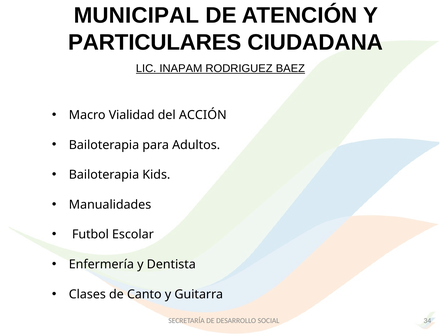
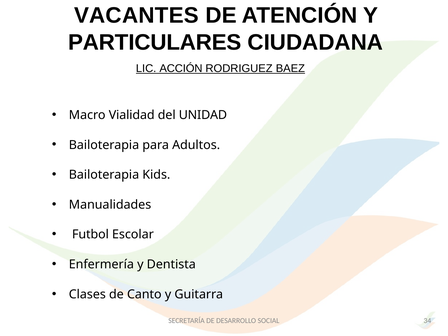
MUNICIPAL: MUNICIPAL -> VACANTES (136, 16)
INAPAM: INAPAM -> ACCIÓN (181, 68)
ACCIÓN: ACCIÓN -> UNIDAD (203, 115)
